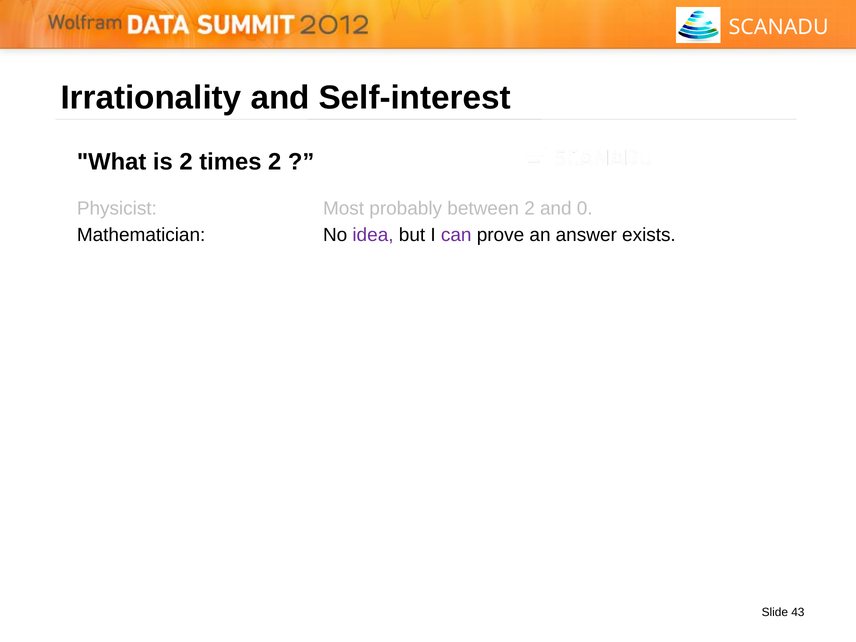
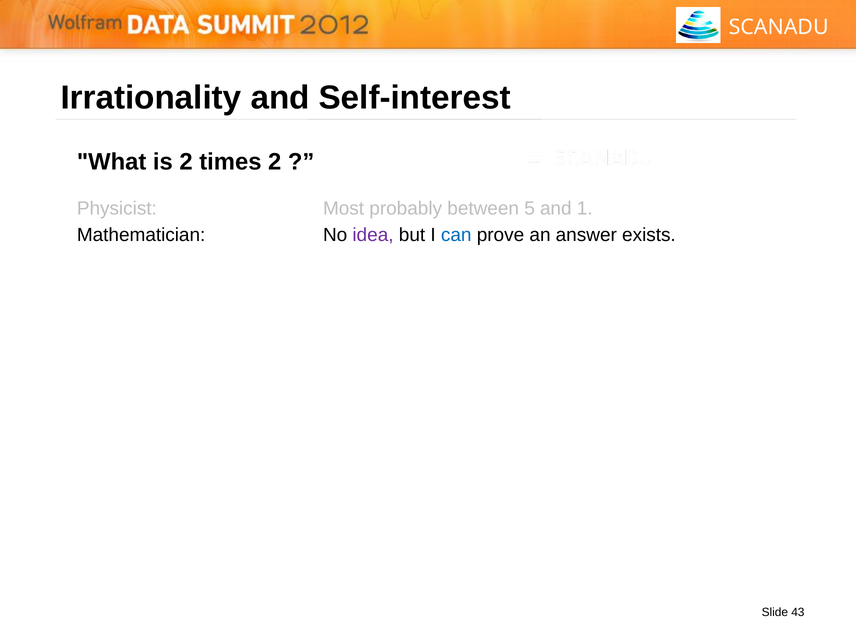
between 2: 2 -> 5 (530, 208)
0: 0 -> 1 (585, 208)
can colour: purple -> blue (456, 235)
